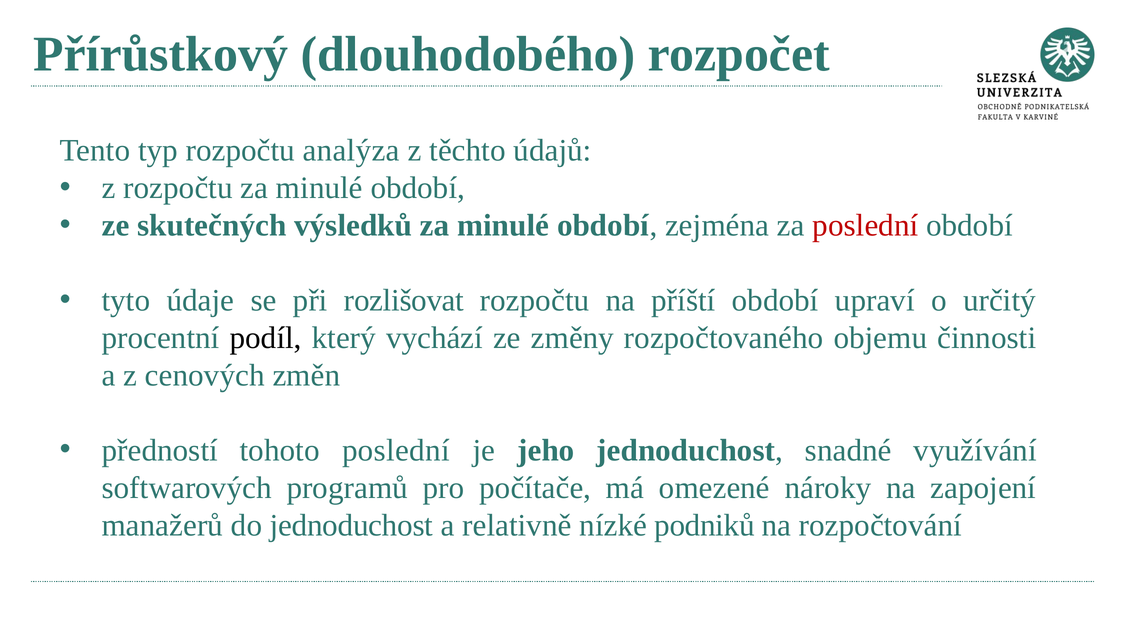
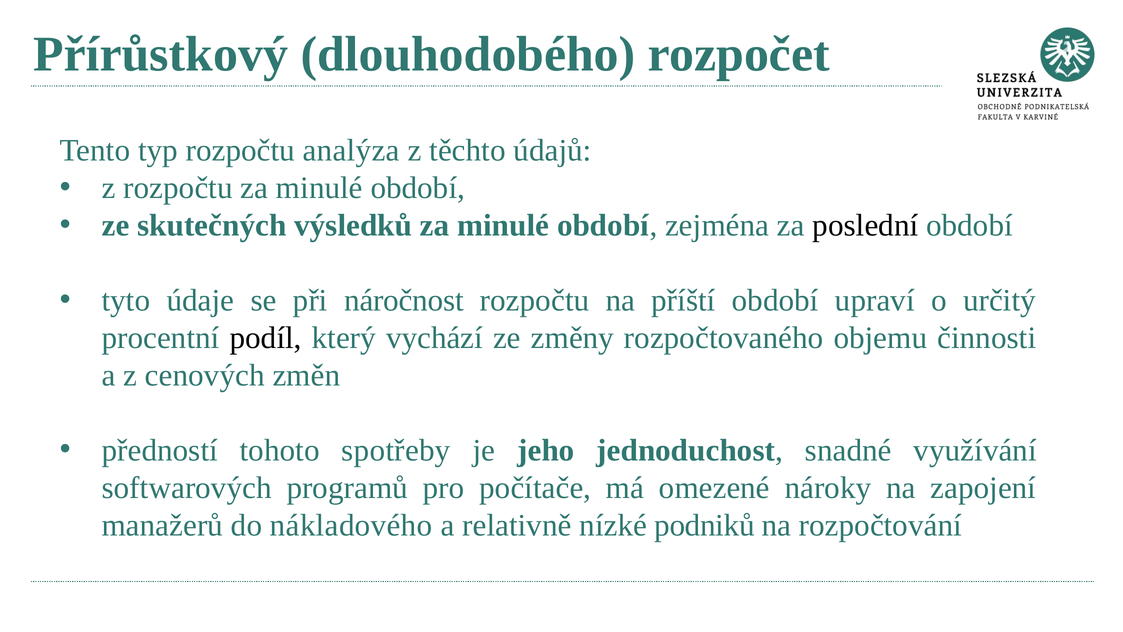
poslední colour: red -> black (865, 225)
rozlišovat: rozlišovat -> náročnost (404, 300)
tohoto poslední: poslední -> spotřeby (396, 450)
do jednoduchost: jednoduchost -> nákladového (351, 525)
